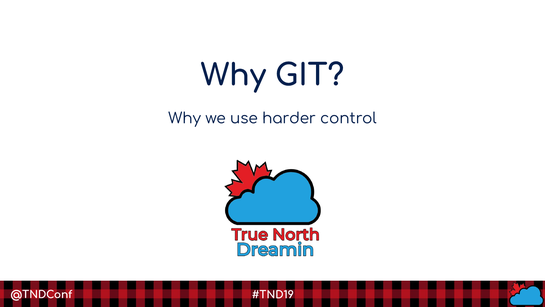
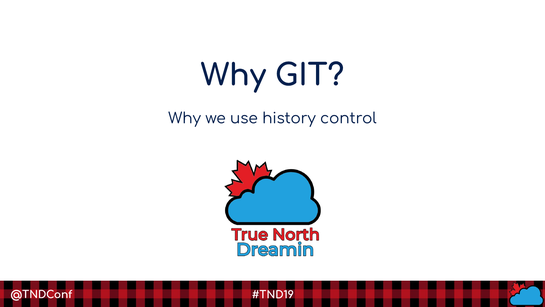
harder: harder -> history (289, 118)
